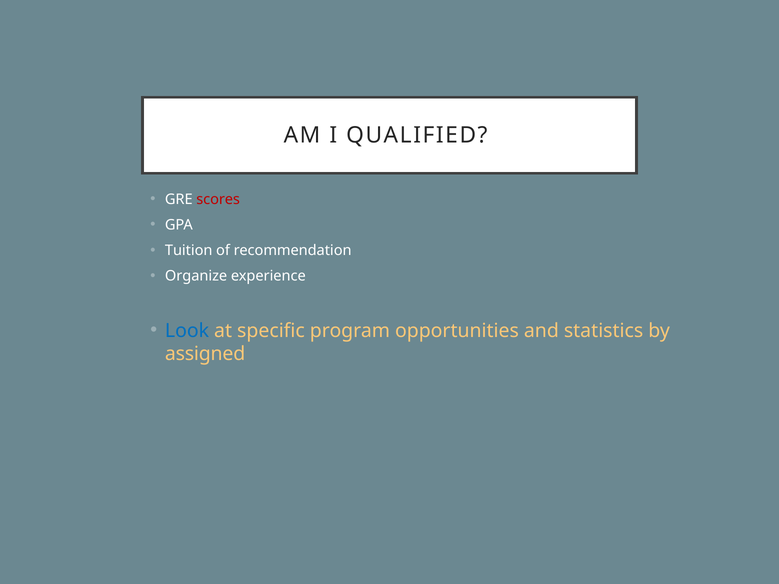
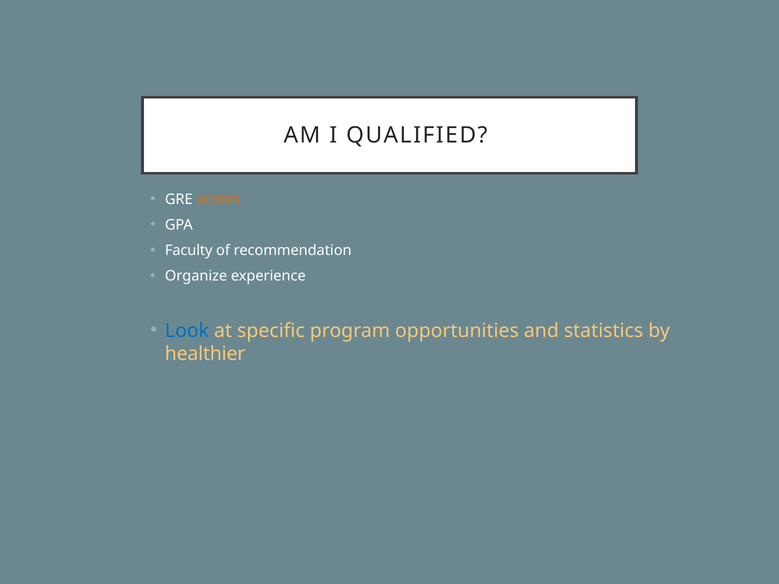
scores colour: red -> orange (218, 200)
Tuition: Tuition -> Faculty (189, 251)
assigned: assigned -> healthier (205, 354)
